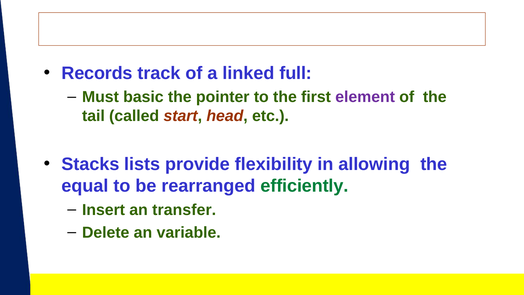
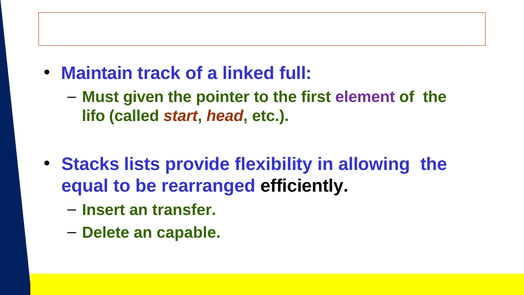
Records: Records -> Maintain (97, 73)
basic: basic -> given (143, 97)
tail: tail -> lifo (94, 116)
efficiently colour: green -> black (305, 186)
variable: variable -> capable (189, 232)
